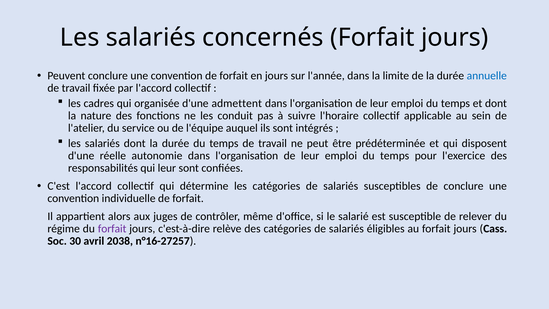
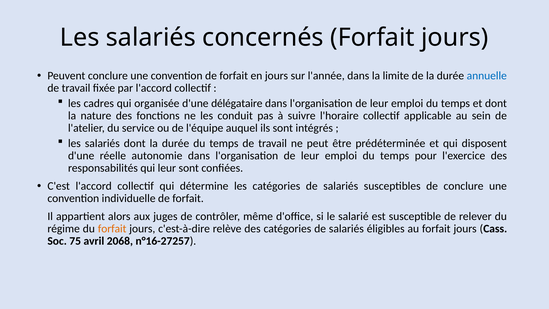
admettent: admettent -> délégataire (237, 103)
forfait colour: purple -> orange (112, 229)
30: 30 -> 75 (75, 241)
2038: 2038 -> 2068 (120, 241)
